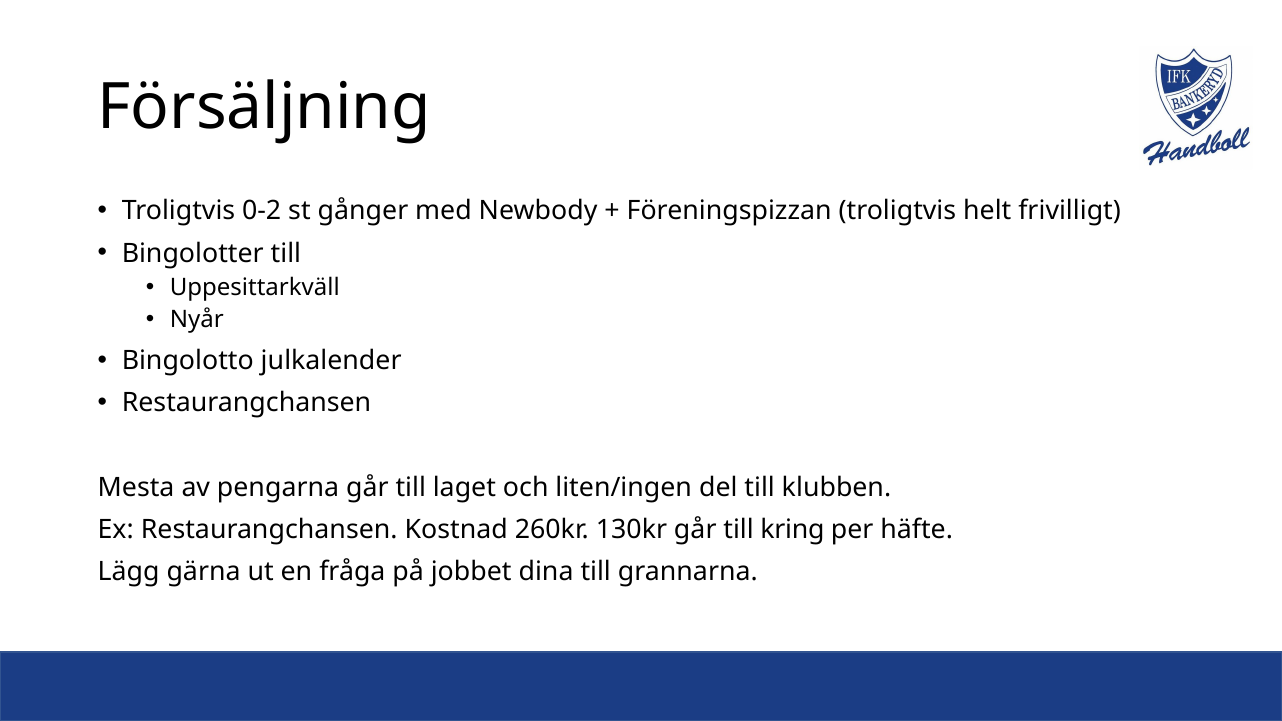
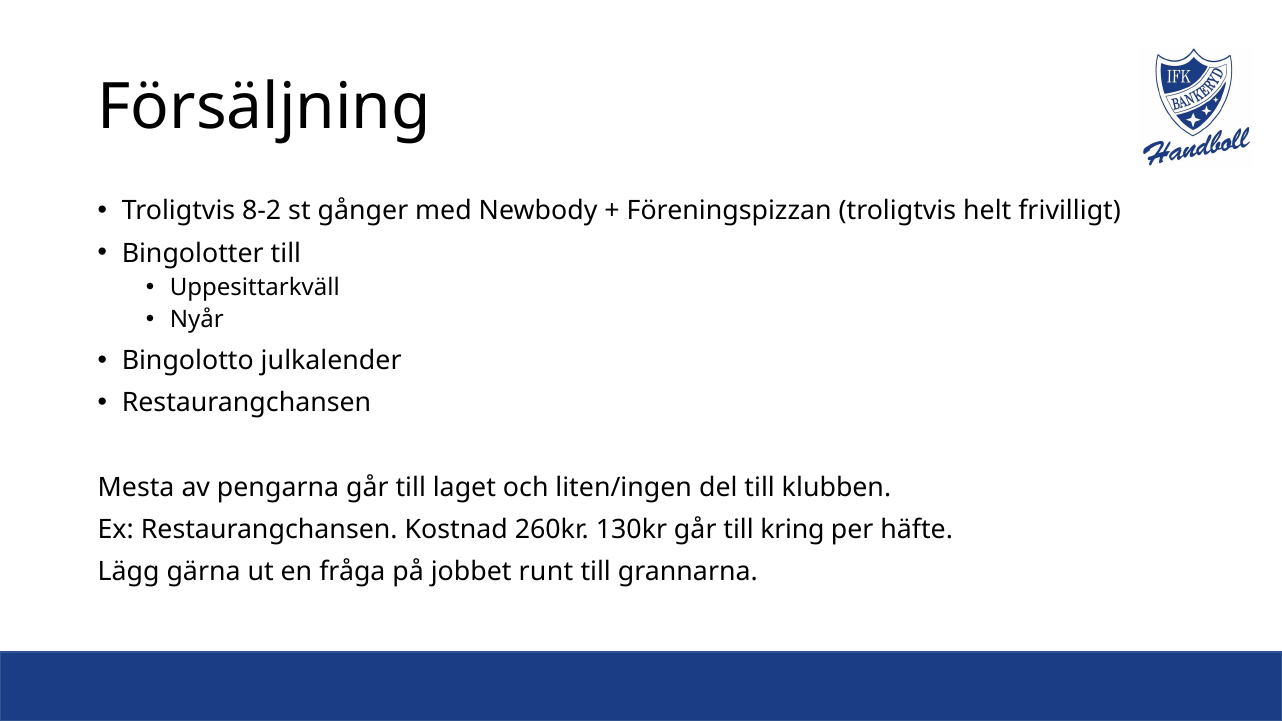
0-2: 0-2 -> 8-2 (262, 211)
dina: dina -> runt (546, 572)
